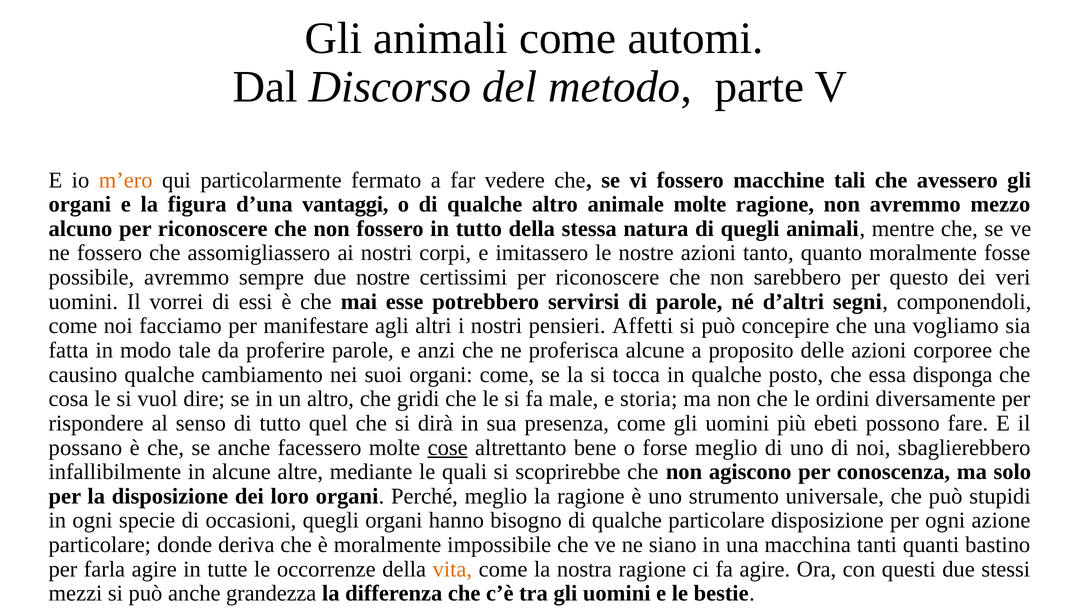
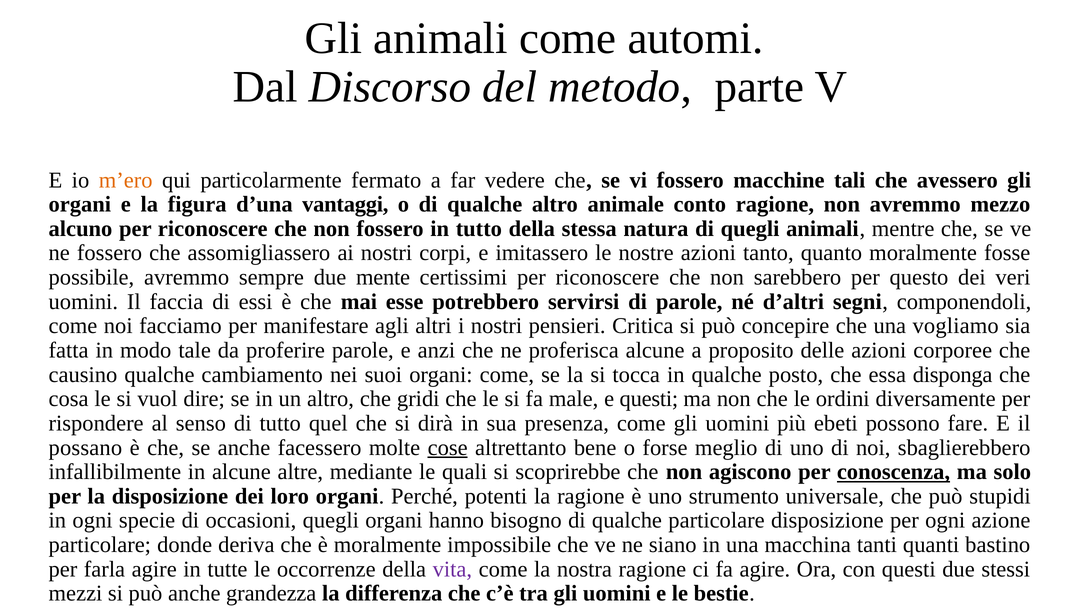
animale molte: molte -> conto (700, 204)
due nostre: nostre -> mente (383, 277)
vorrei: vorrei -> faccia (176, 301)
Affetti: Affetti -> Critica (643, 326)
e storia: storia -> questi (649, 399)
conoscenza underline: none -> present (893, 472)
Perché meglio: meglio -> potenti (496, 496)
vita colour: orange -> purple (452, 569)
